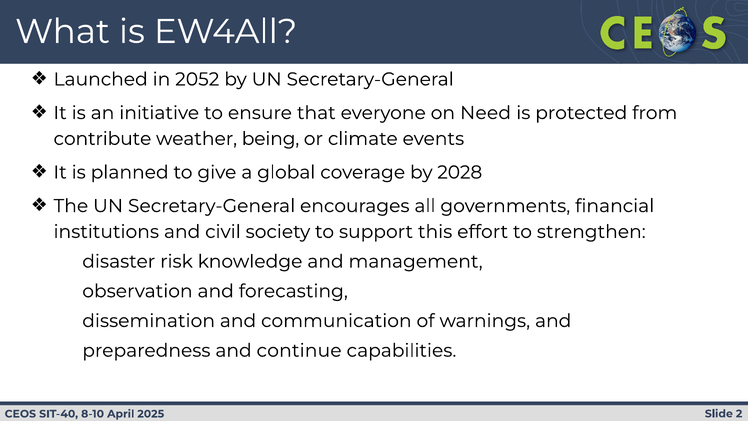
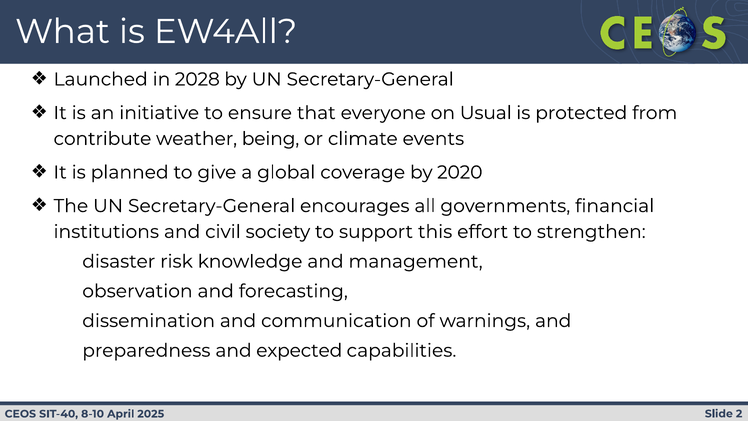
2052: 2052 -> 2028 (197, 79)
Need: Need -> Usual (486, 113)
2028: 2028 -> 2020 (460, 172)
continue: continue -> expected (299, 350)
